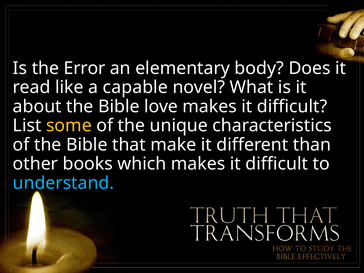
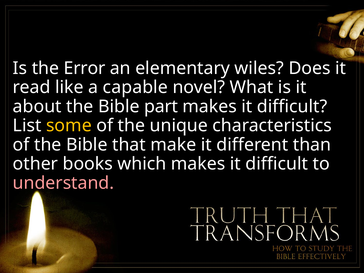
body: body -> wiles (259, 68)
love: love -> part (161, 107)
understand colour: light blue -> pink (63, 183)
